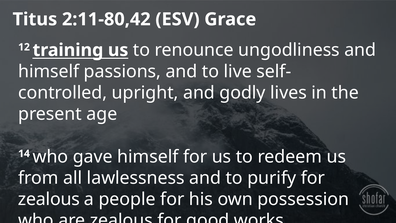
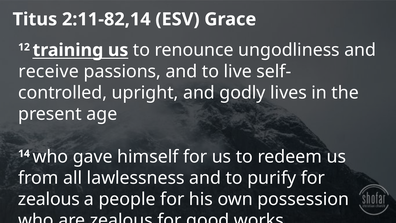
2:11-80,42: 2:11-80,42 -> 2:11-82,14 (106, 19)
himself: himself -> receive (49, 71)
